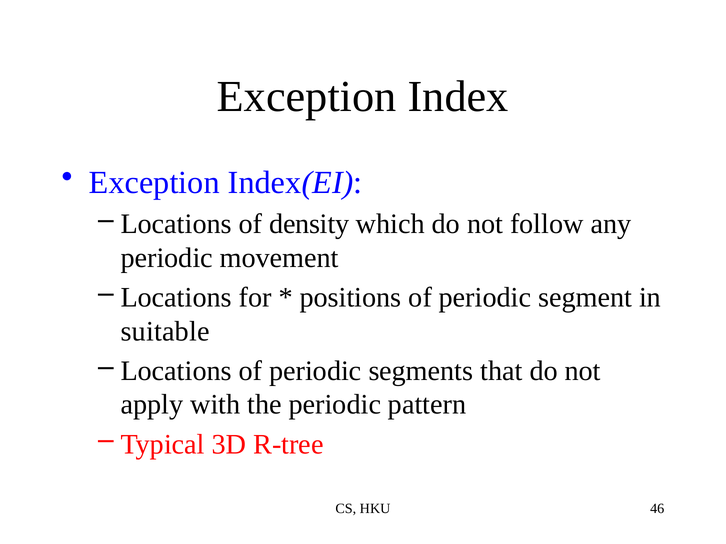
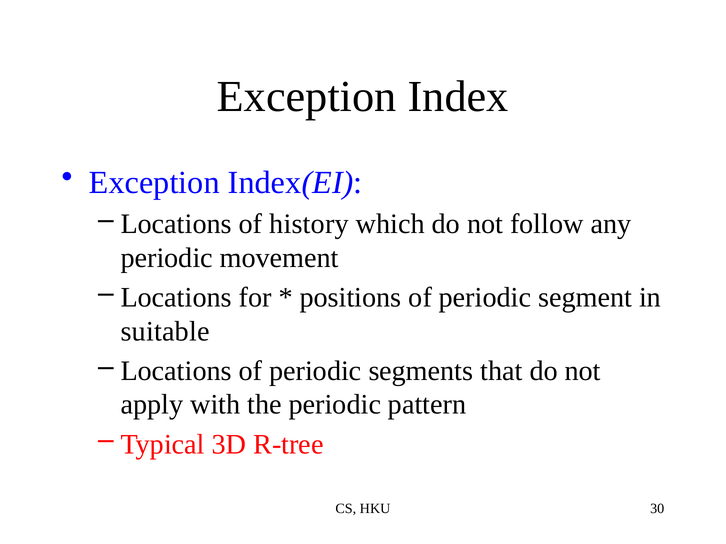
density: density -> history (309, 224)
46: 46 -> 30 (657, 509)
